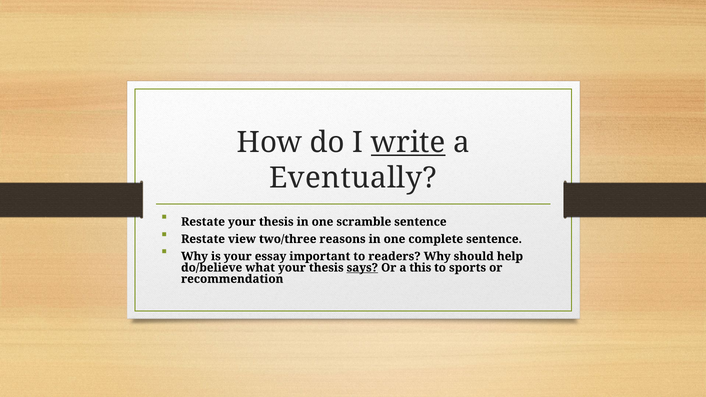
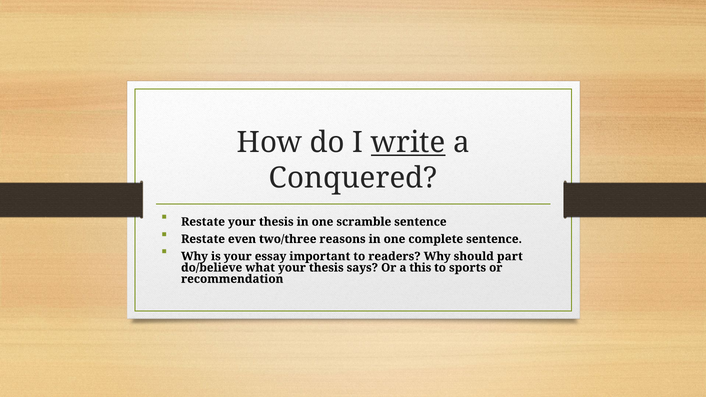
Eventually: Eventually -> Conquered (353, 178)
view: view -> even (242, 239)
help: help -> part (510, 256)
says underline: present -> none (362, 268)
